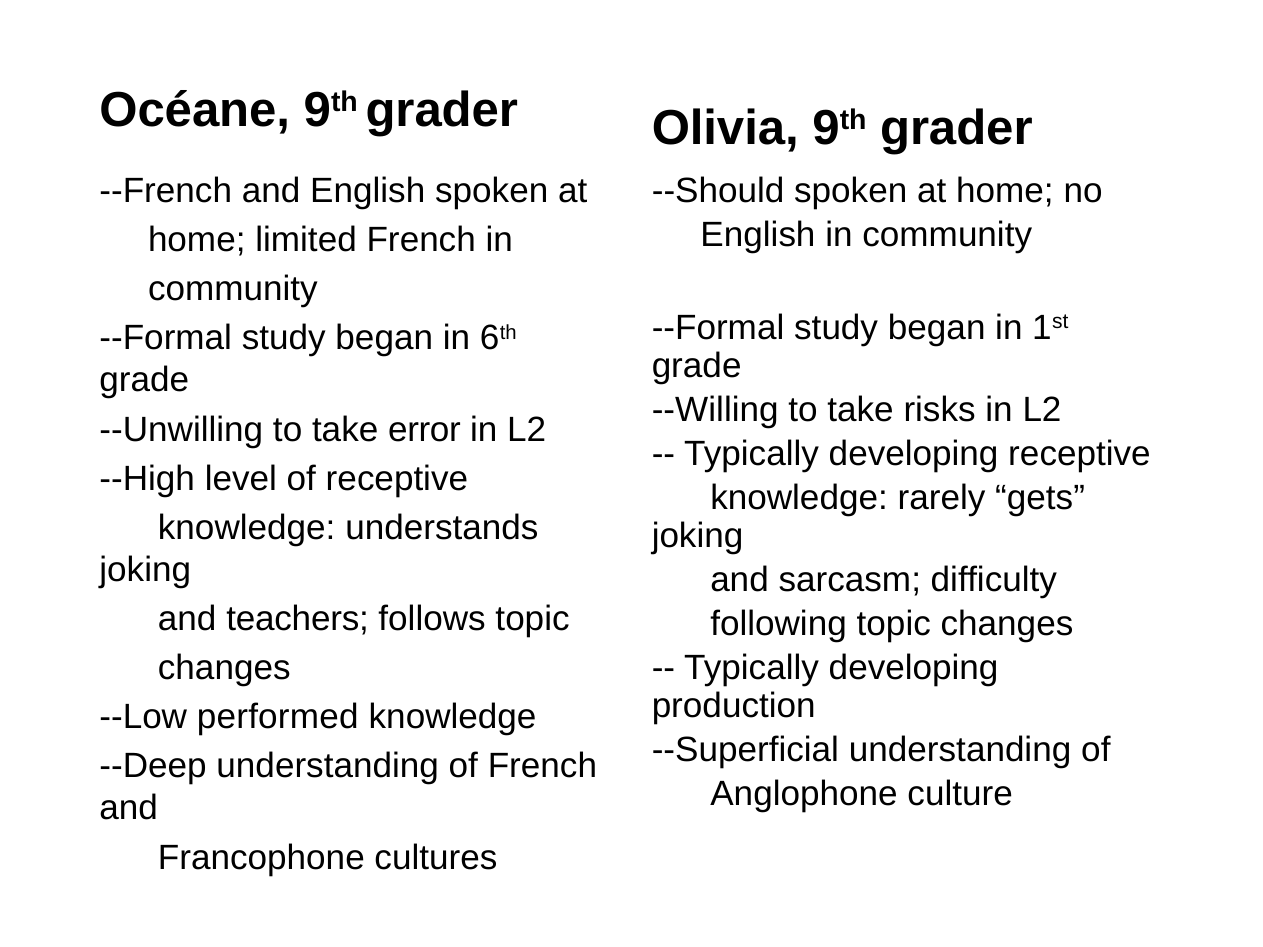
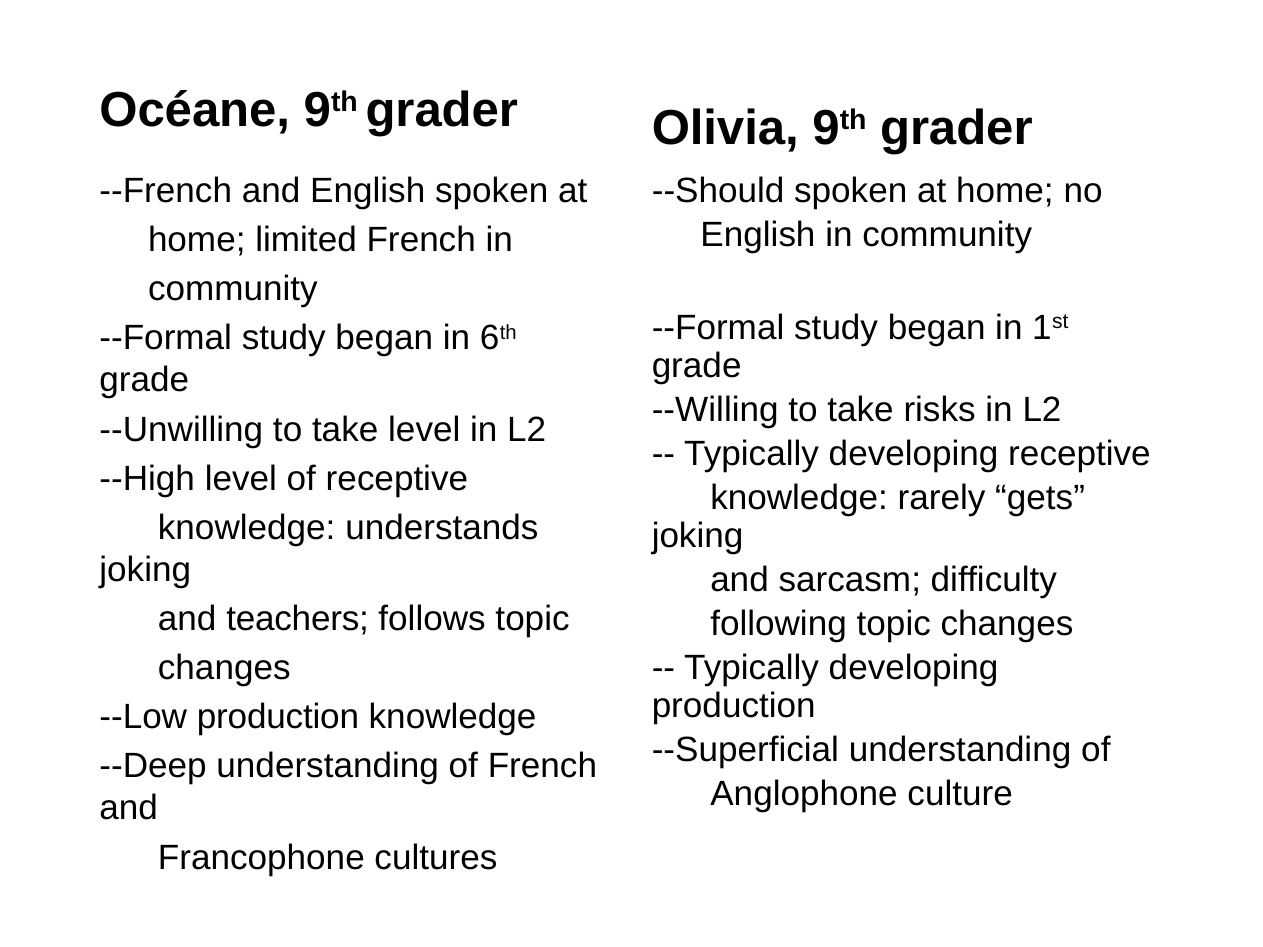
take error: error -> level (424, 430)
--Low performed: performed -> production (278, 717)
